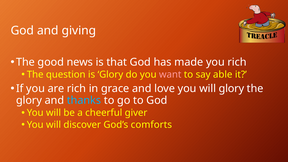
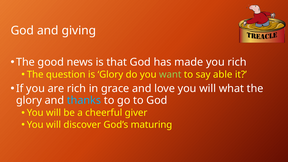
want colour: pink -> light green (170, 75)
will glory: glory -> what (231, 89)
comforts: comforts -> maturing (151, 125)
